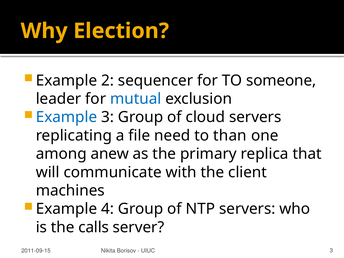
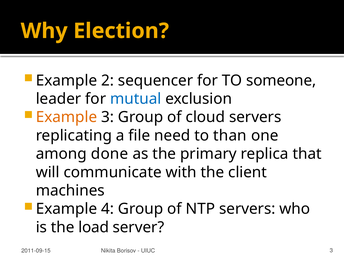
Example colour: blue -> orange (66, 117)
anew: anew -> done (110, 154)
calls: calls -> load (94, 227)
